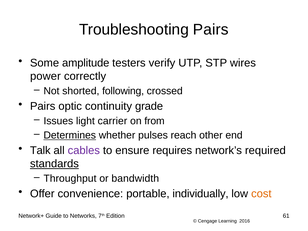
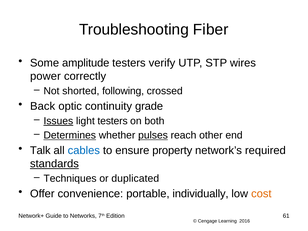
Troubleshooting Pairs: Pairs -> Fiber (211, 30)
Pairs: Pairs -> Back (43, 106)
Issues underline: none -> present (58, 121)
light carrier: carrier -> testers (113, 121)
from: from -> both (154, 121)
pulses underline: none -> present (153, 135)
cables colour: purple -> blue (84, 150)
requires: requires -> property (172, 150)
Throughput: Throughput -> Techniques (70, 179)
bandwidth: bandwidth -> duplicated (135, 179)
